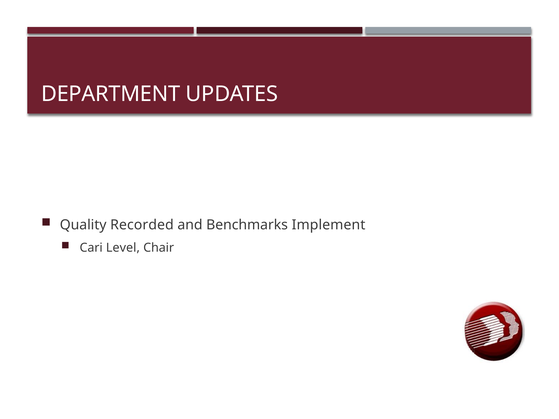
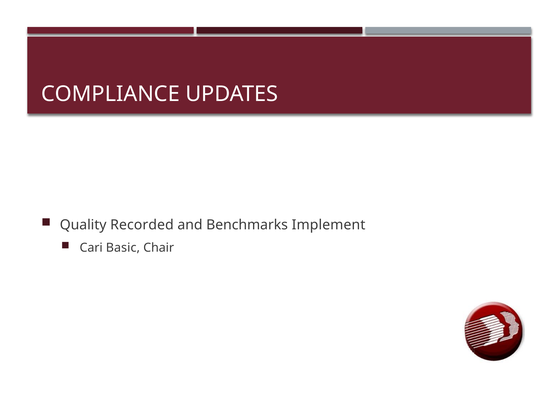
DEPARTMENT: DEPARTMENT -> COMPLIANCE (110, 94)
Level: Level -> Basic (123, 248)
